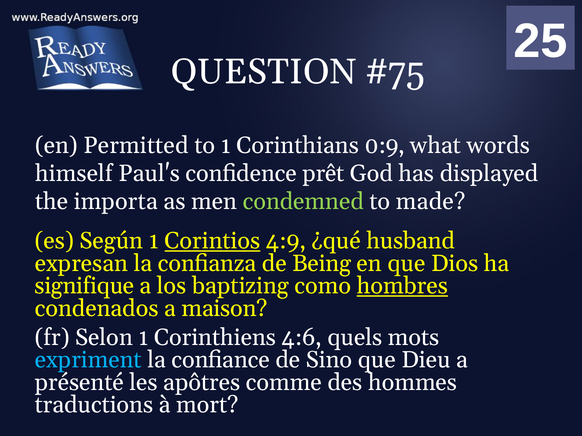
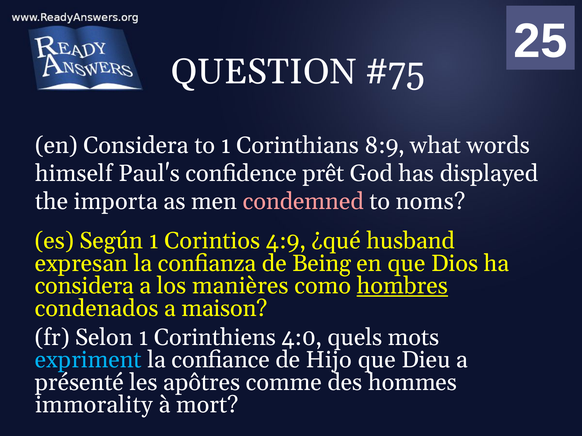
en Permitted: Permitted -> Considera (136, 146)
0:9: 0:9 -> 8:9 (385, 146)
condemned colour: light green -> pink (303, 202)
made: made -> noms (431, 202)
Corintios underline: present -> none (212, 241)
signifique: signifique -> considera (84, 286)
baptizing: baptizing -> manières (240, 286)
4:6: 4:6 -> 4:0 (302, 338)
Sino: Sino -> Hijo (329, 360)
traductions: traductions -> immorality (94, 405)
